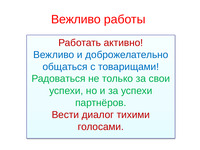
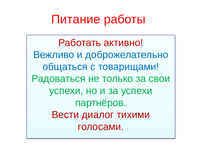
Вежливо: Вежливо -> Питание (76, 19)
